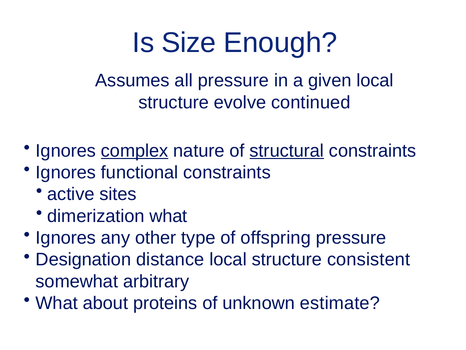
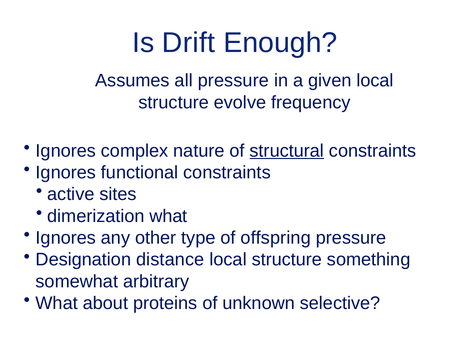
Size: Size -> Drift (188, 43)
continued: continued -> frequency (311, 102)
complex underline: present -> none (135, 150)
consistent: consistent -> something (369, 259)
estimate: estimate -> selective (340, 303)
